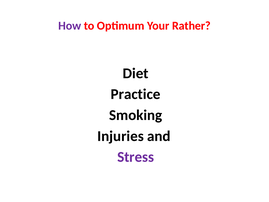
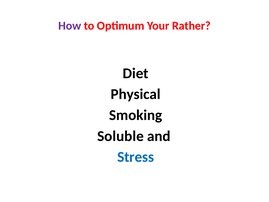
Practice: Practice -> Physical (136, 94)
Injuries: Injuries -> Soluble (120, 136)
Stress colour: purple -> blue (136, 157)
